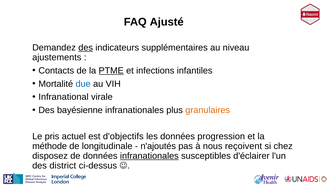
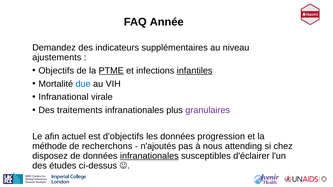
Ajusté: Ajusté -> Année (167, 22)
des underline: present -> none (86, 48)
Contacts: Contacts -> Objectifs (56, 71)
infantiles underline: none -> present (195, 71)
bayésienne: bayésienne -> traitements (80, 110)
granulaires colour: orange -> purple (208, 110)
pris: pris -> afin (52, 137)
longitudinale: longitudinale -> recherchons (107, 146)
reçoivent: reçoivent -> attending (244, 146)
district: district -> études (63, 166)
